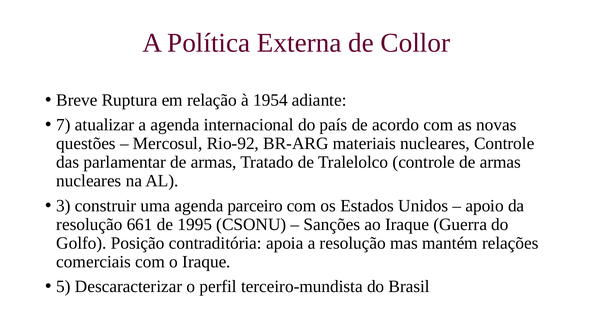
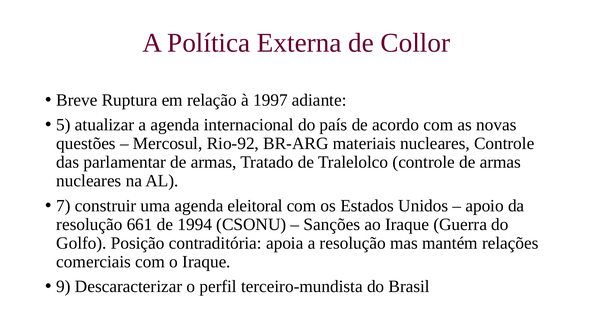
1954: 1954 -> 1997 (270, 100)
7: 7 -> 5 (64, 125)
3: 3 -> 7 (64, 206)
parceiro: parceiro -> eleitoral (255, 206)
1995: 1995 -> 1994 (195, 225)
5: 5 -> 9 (64, 287)
